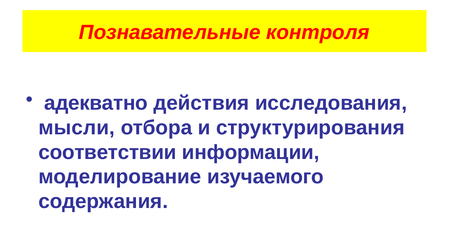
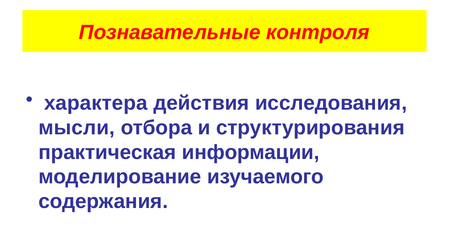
адекватно: адекватно -> характера (96, 103)
соответствии: соответствии -> практическая (107, 153)
